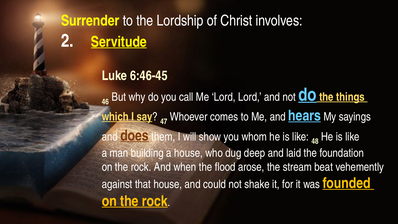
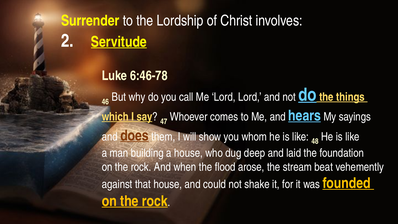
6:46-45: 6:46-45 -> 6:46-78 (149, 76)
